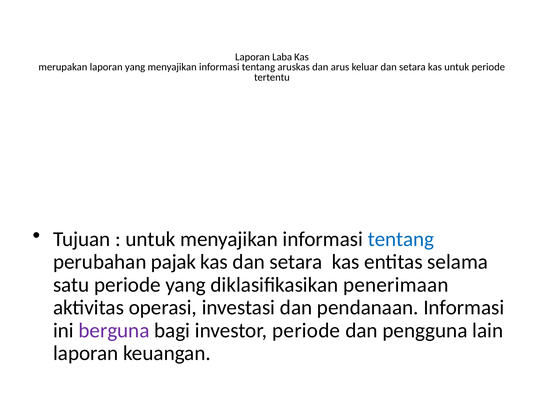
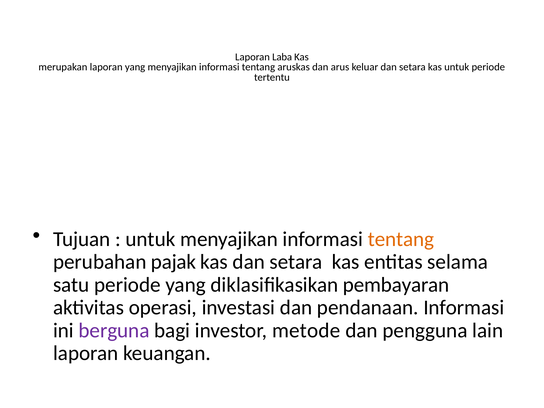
tentang colour: blue -> orange (401, 239)
penerimaan: penerimaan -> pembayaran (396, 285)
investor periode: periode -> metode (306, 330)
